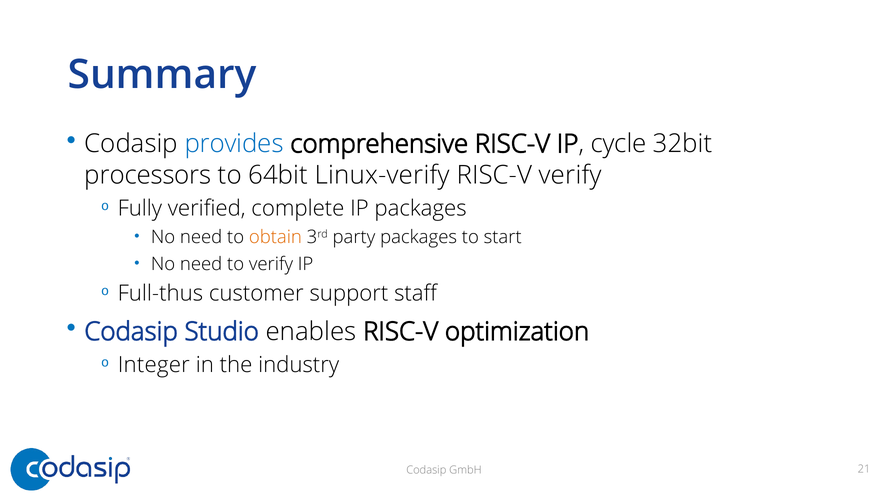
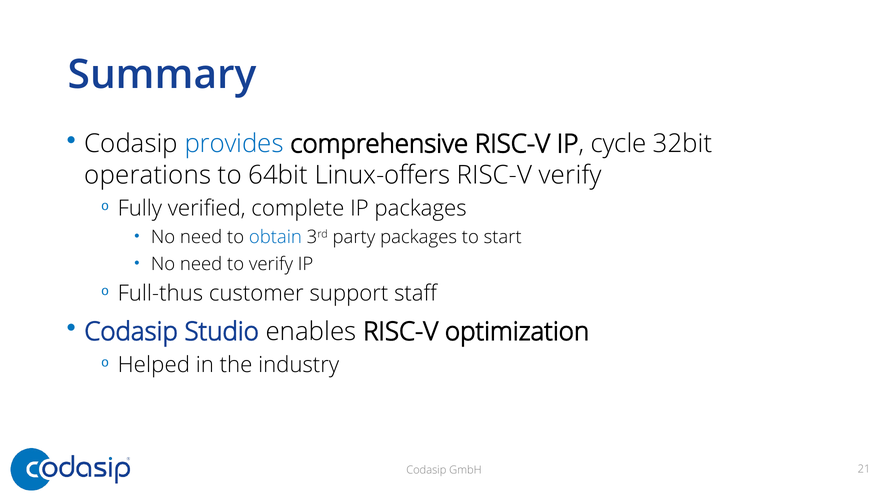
processors: processors -> operations (148, 175)
Linux-verify: Linux-verify -> Linux-offers (382, 175)
obtain colour: orange -> blue (275, 237)
Integer: Integer -> Helped (154, 364)
